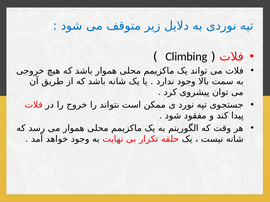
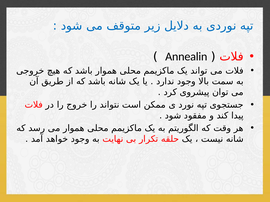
Climbing: Climbing -> Annealin (186, 57)
